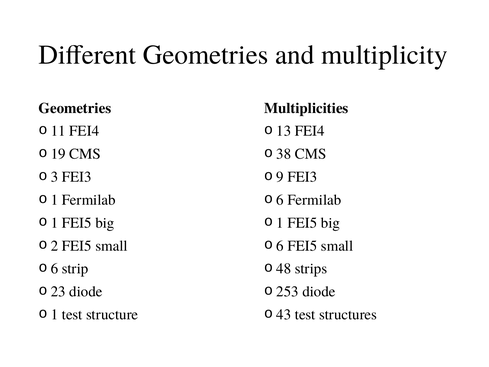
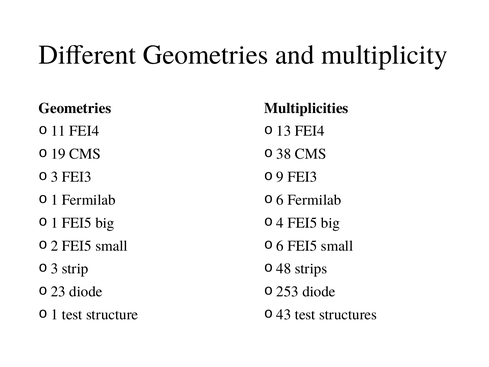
1: 1 -> 4 (280, 223)
6: 6 -> 3 (54, 269)
